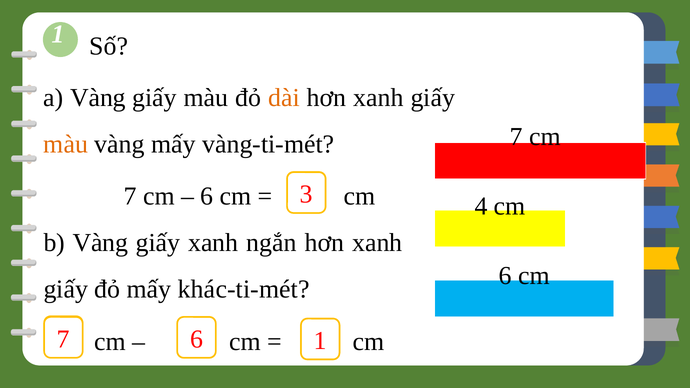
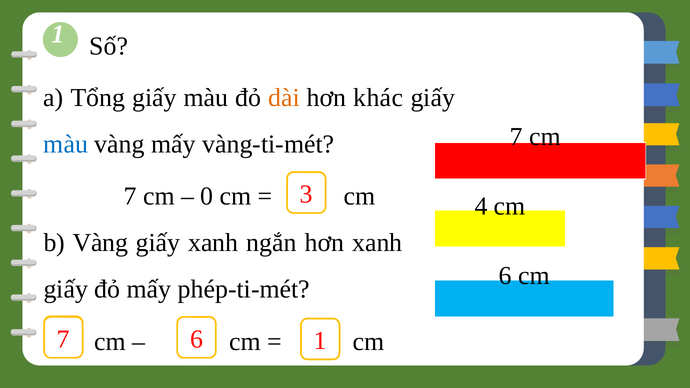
a Vàng: Vàng -> Tổng (98, 98)
xanh: xanh -> khác (378, 98)
màu colour: orange -> blue (66, 144)
6: 6 -> 0 (207, 196)
khác-ti-mét: khác-ti-mét -> phép-ti-mét (244, 289)
